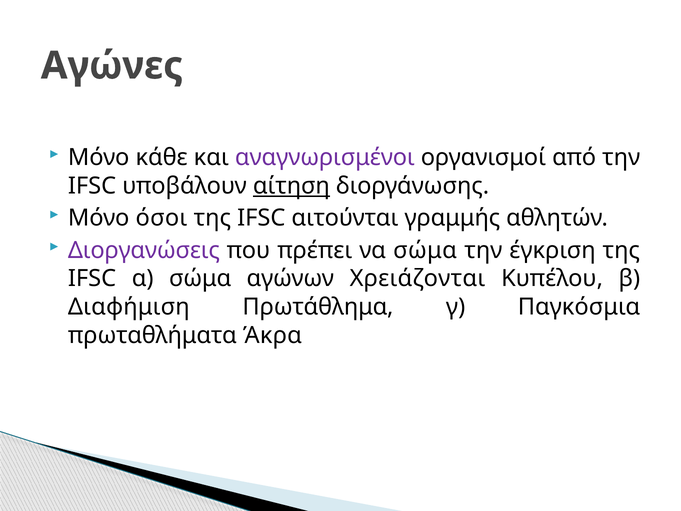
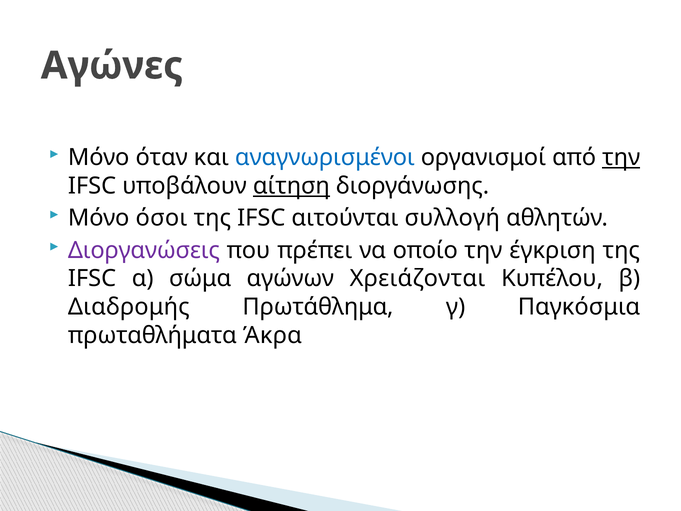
κάθε: κάθε -> όταν (162, 158)
αναγνωρισμένοι colour: purple -> blue (325, 158)
την underline: none -> present (621, 158)
γραμμής: γραμμής -> συλλογή (452, 218)
να σώμα: σώμα -> οποίο (425, 250)
Διαφήμιση: Διαφήμιση -> Διαδρομής (129, 307)
